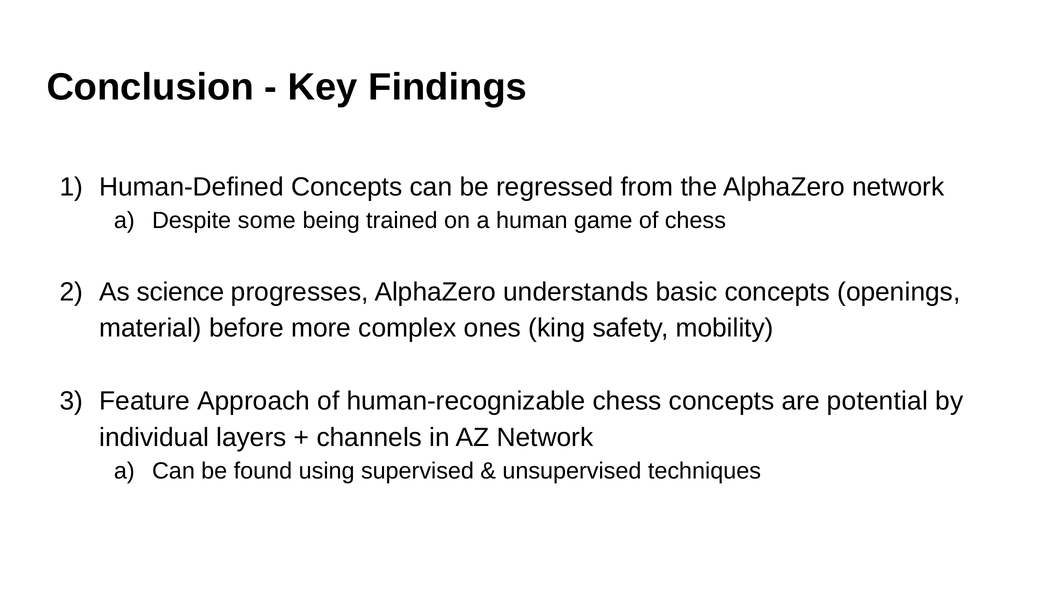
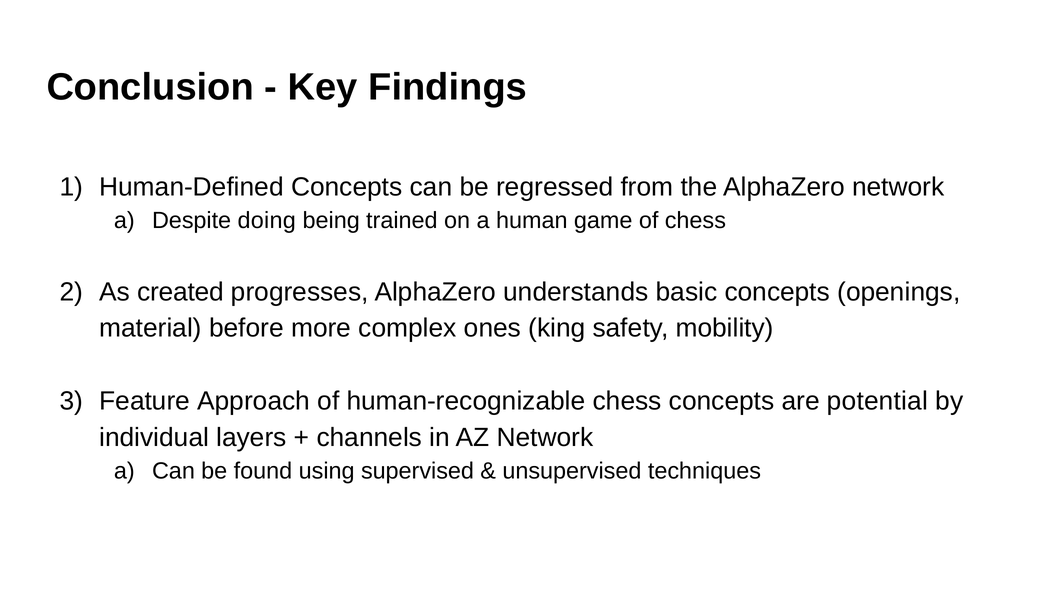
some: some -> doing (267, 221)
science: science -> created (181, 292)
